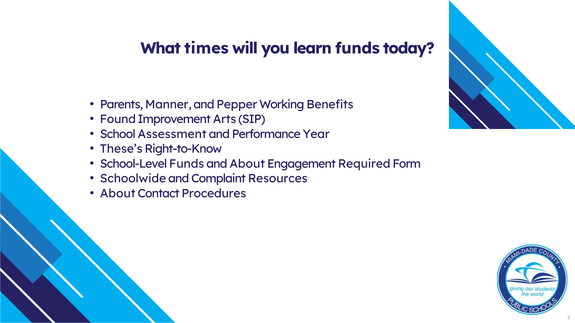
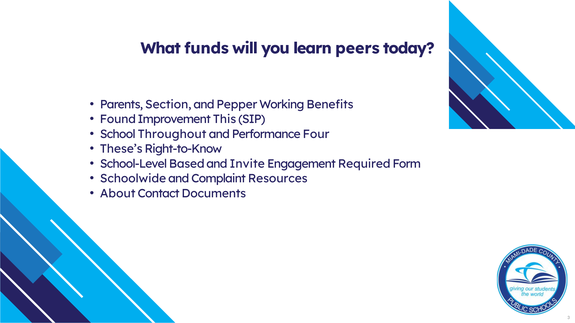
times: times -> funds (206, 48)
learn funds: funds -> peers (357, 48)
Manner: Manner -> Section (168, 105)
Arts: Arts -> This (225, 119)
Assessment: Assessment -> Throughout (172, 134)
Year: Year -> Four (316, 134)
School-Level Funds: Funds -> Based (187, 164)
and About: About -> Invite (247, 164)
Procedures: Procedures -> Documents (214, 194)
